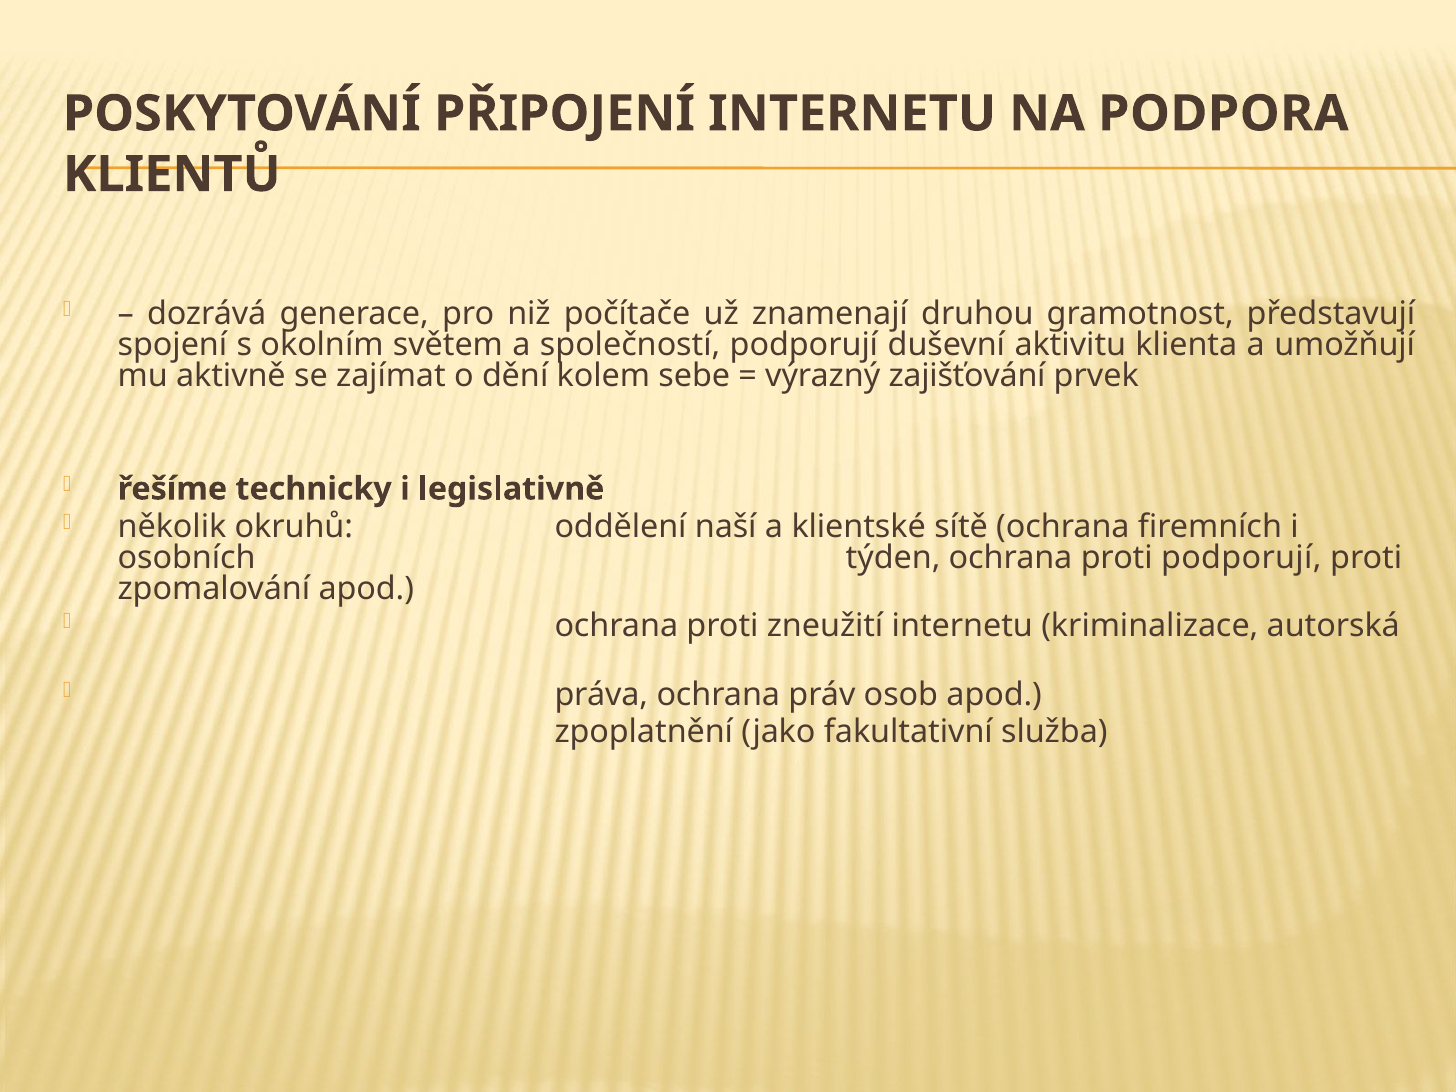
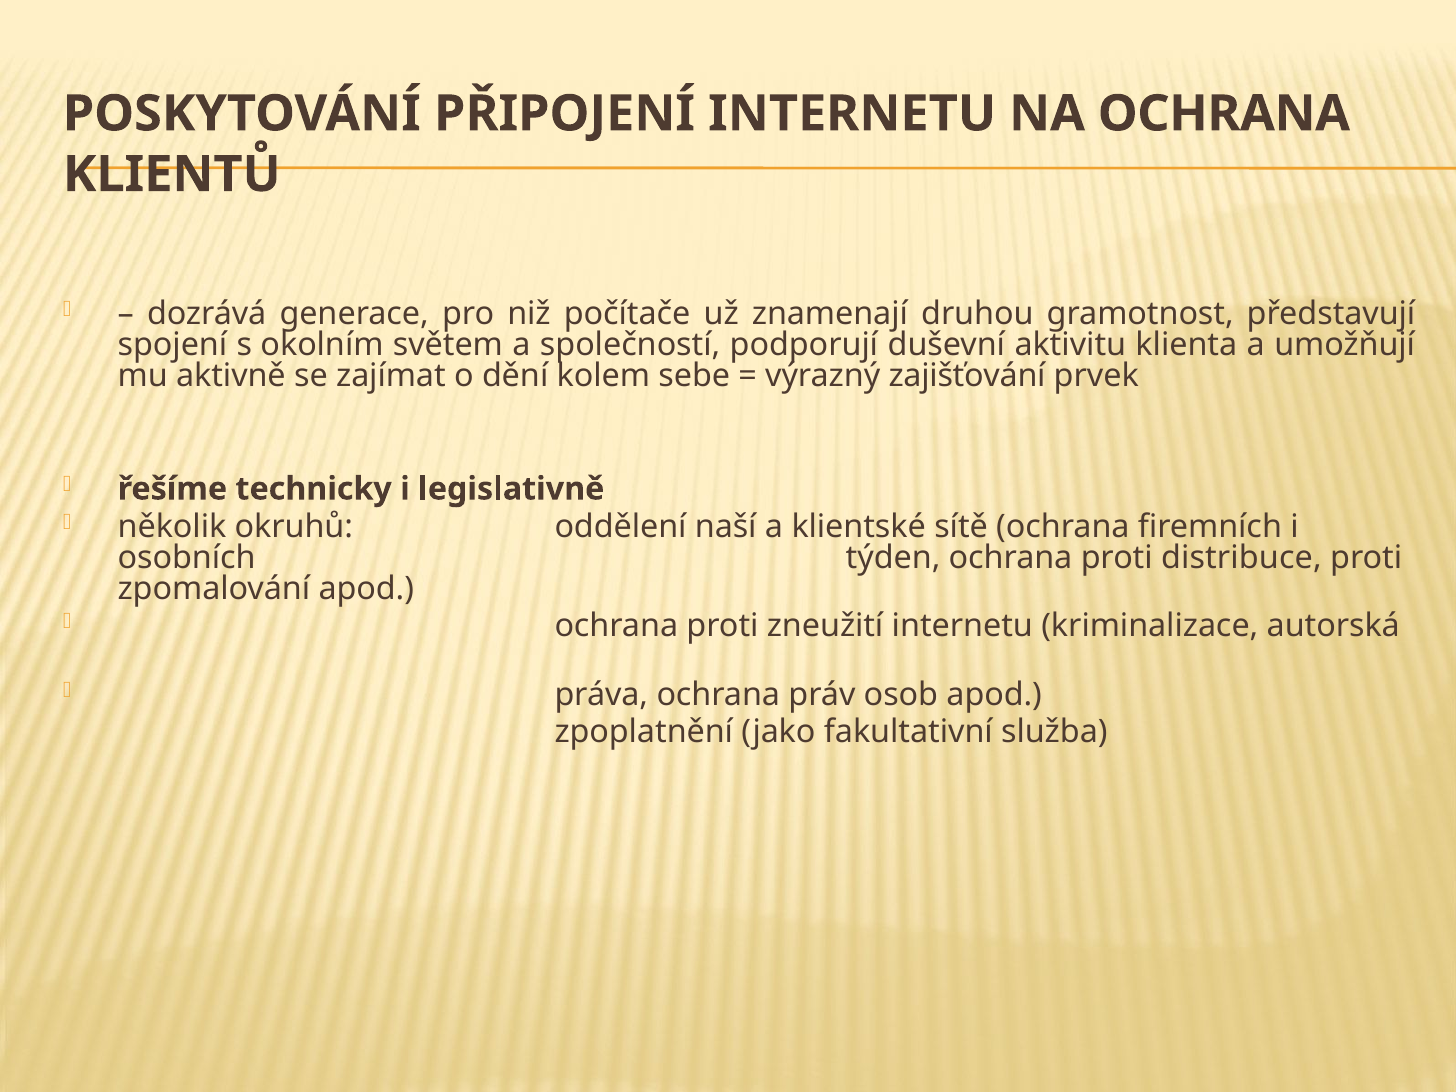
NA PODPORA: PODPORA -> OCHRANA (1224, 114)
proti podporují: podporují -> distribuce (1241, 557)
